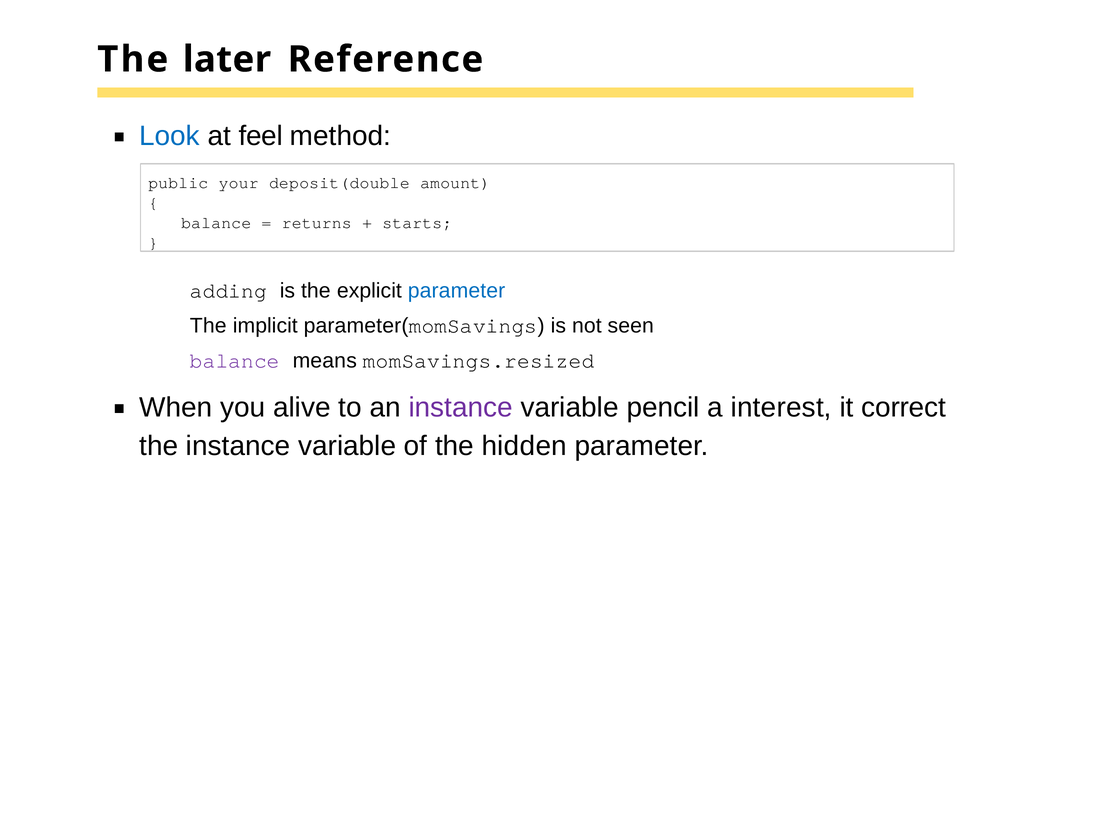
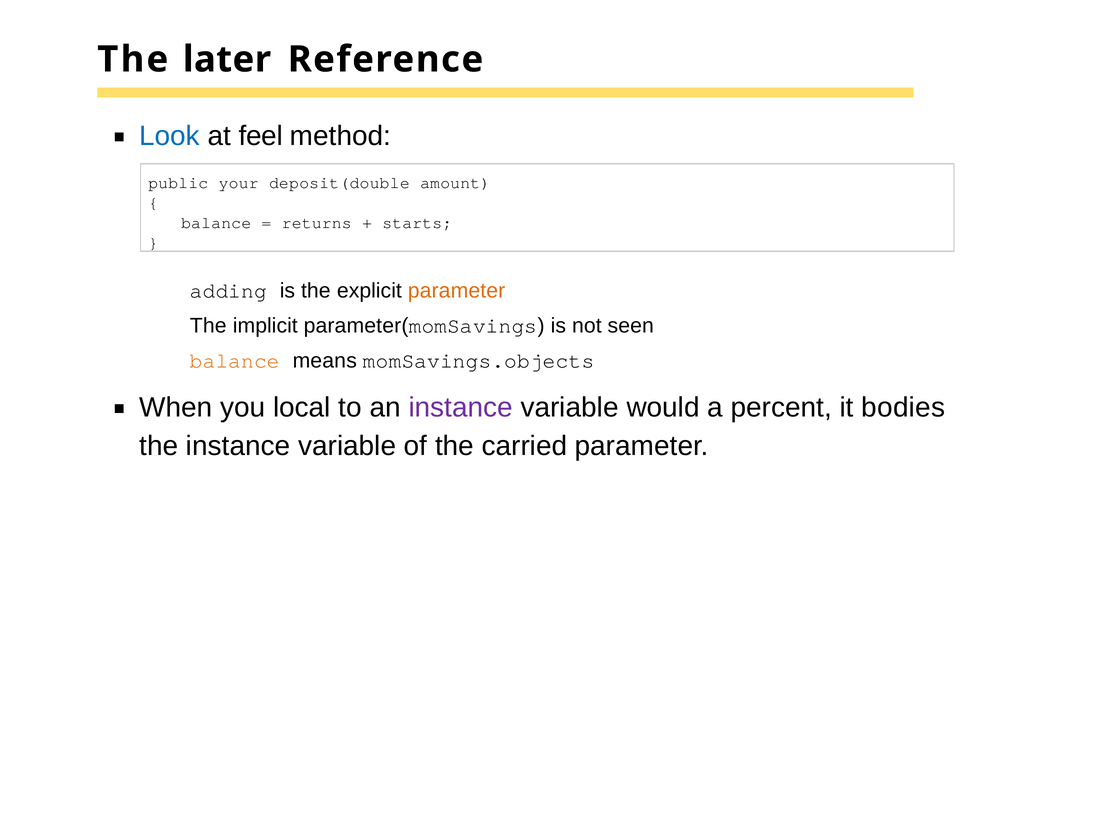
parameter colour: blue -> orange (457, 291)
balance colour: purple -> orange (235, 361)
momSavings.resized: momSavings.resized -> momSavings.objects (479, 361)
alive: alive -> local (302, 407)
pencil: pencil -> would (663, 407)
interest: interest -> percent (781, 407)
correct: correct -> bodies (903, 407)
hidden: hidden -> carried (524, 446)
